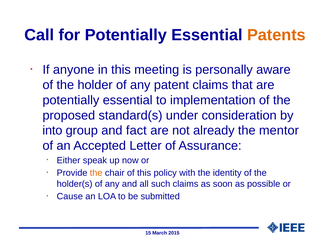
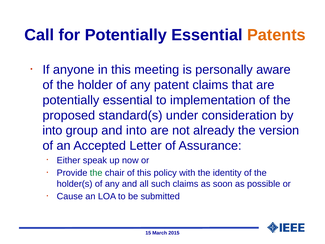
and fact: fact -> into (136, 130)
mentor: mentor -> version (279, 130)
the colour: orange -> green (96, 173)
